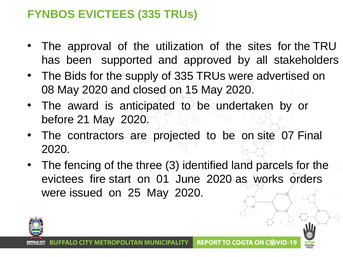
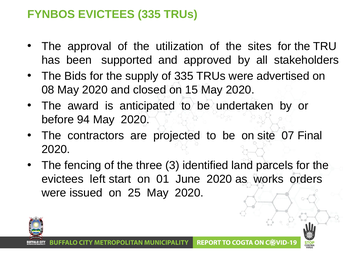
21: 21 -> 94 (83, 119)
fire: fire -> left (98, 179)
